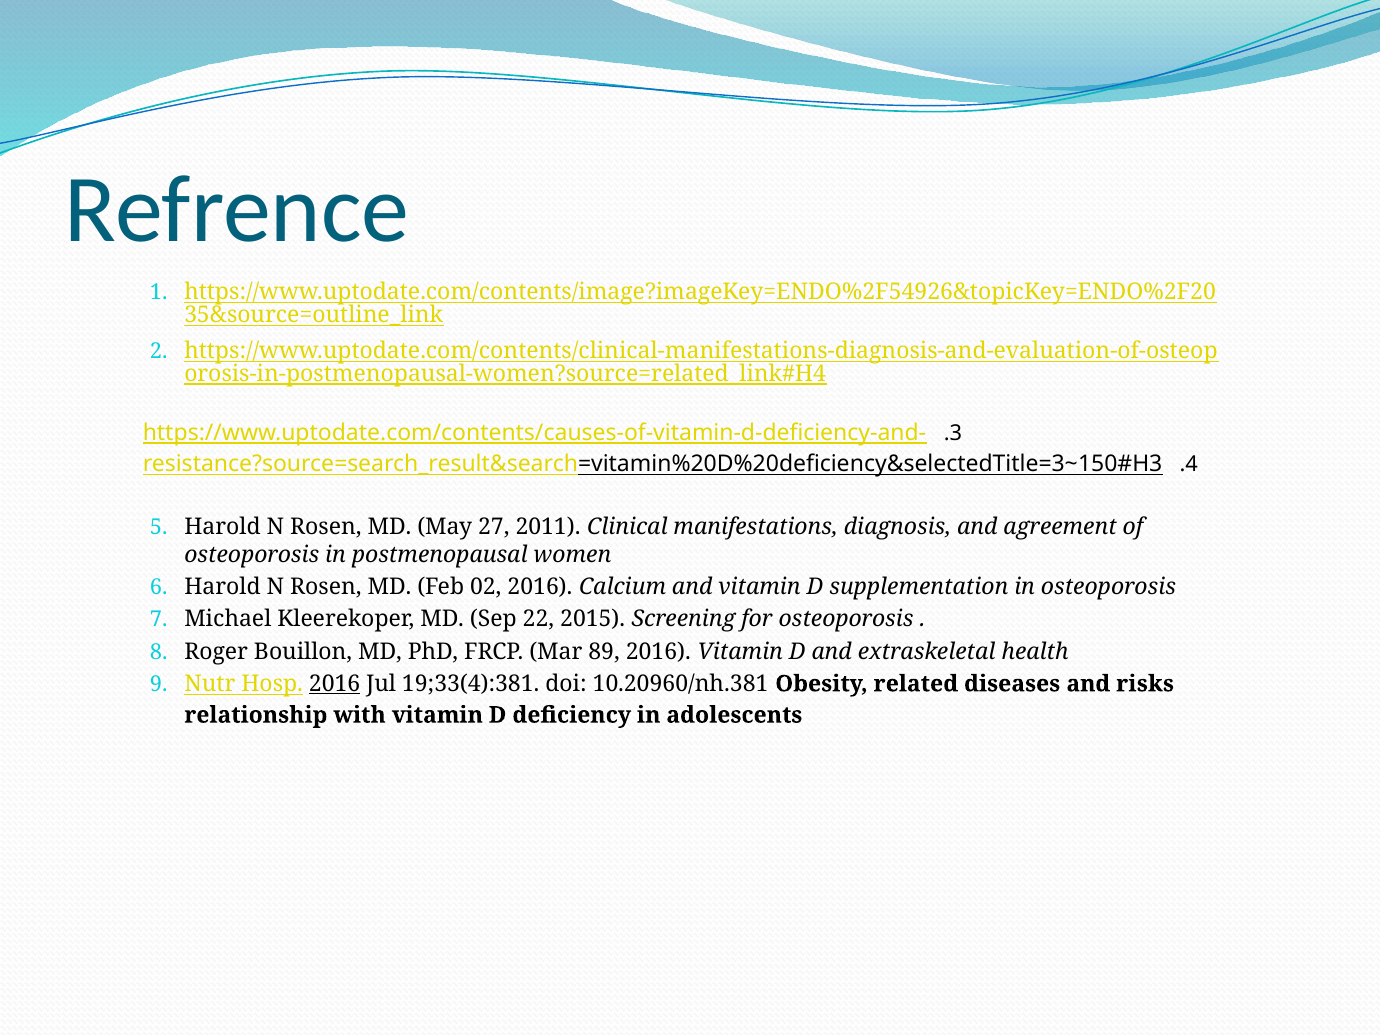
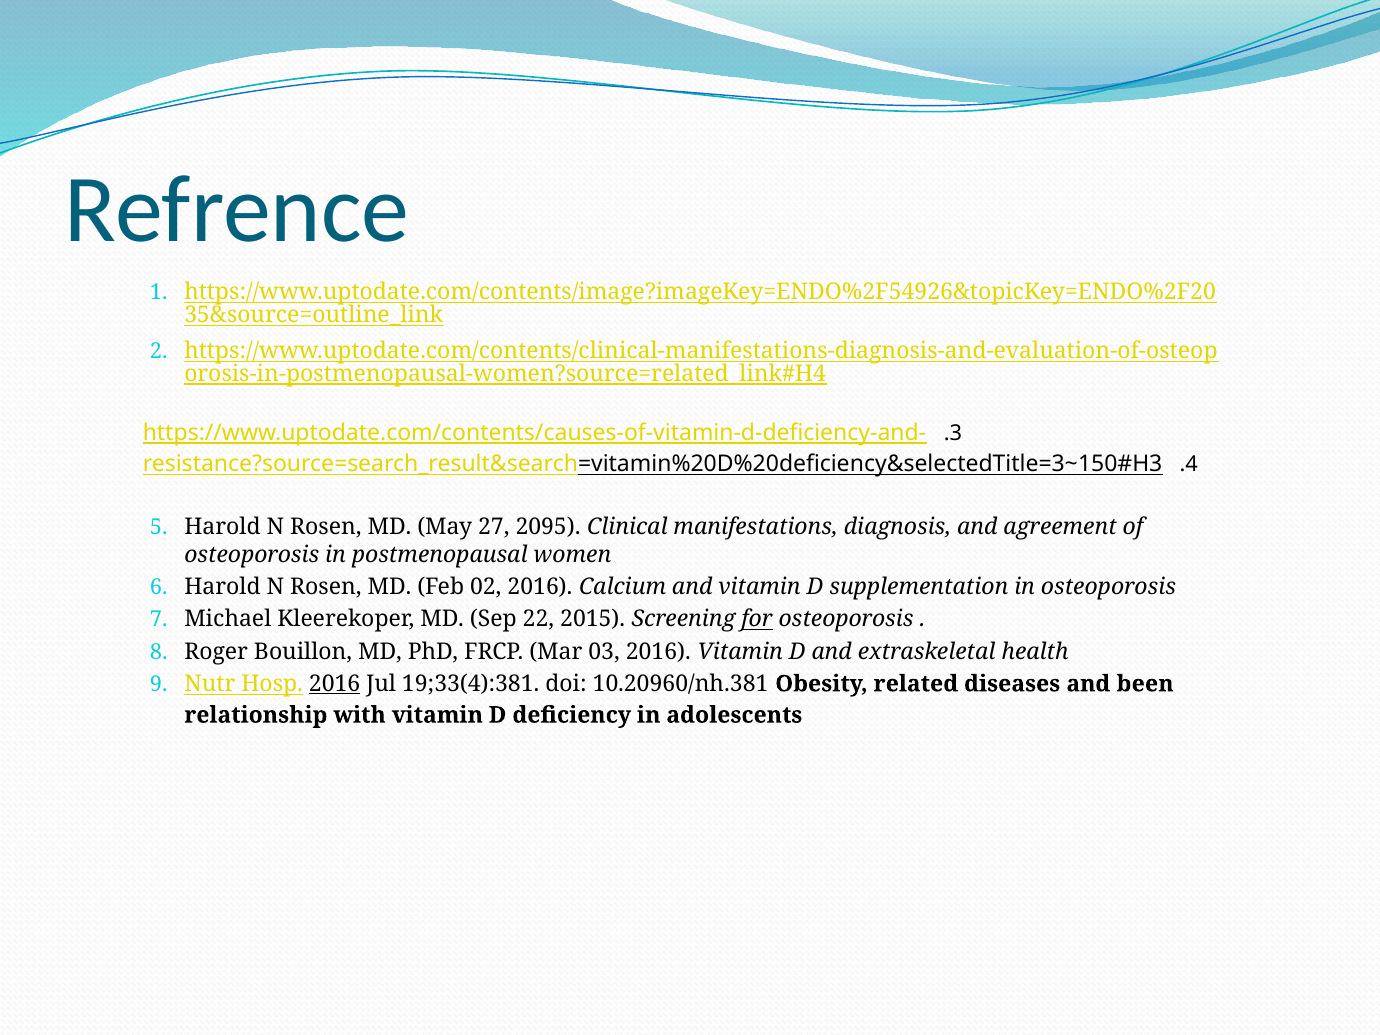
2011: 2011 -> 2095 (548, 527)
for underline: none -> present (757, 619)
89: 89 -> 03 (604, 652)
risks: risks -> been (1145, 684)
